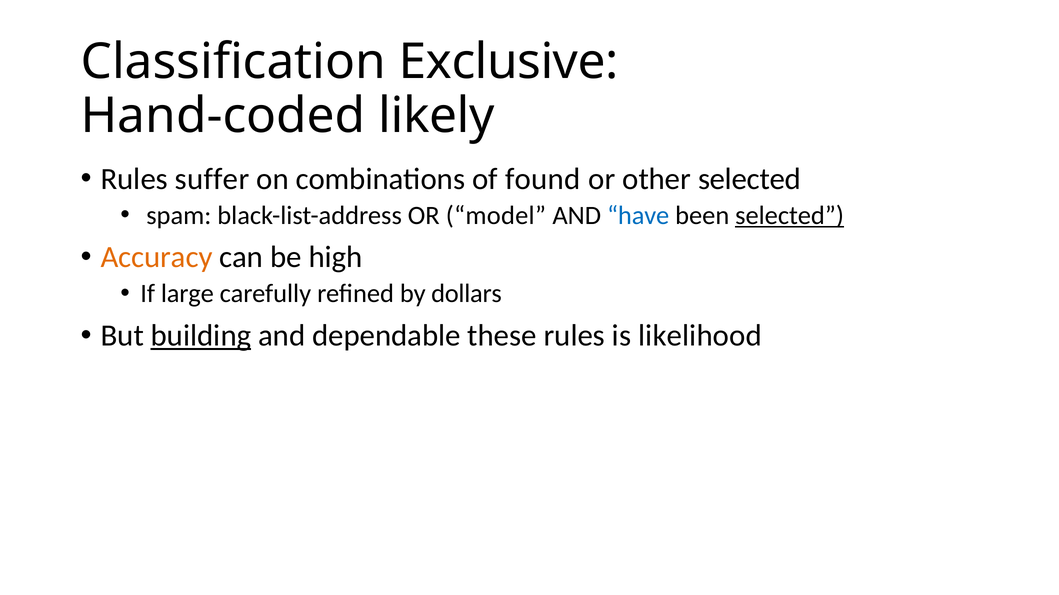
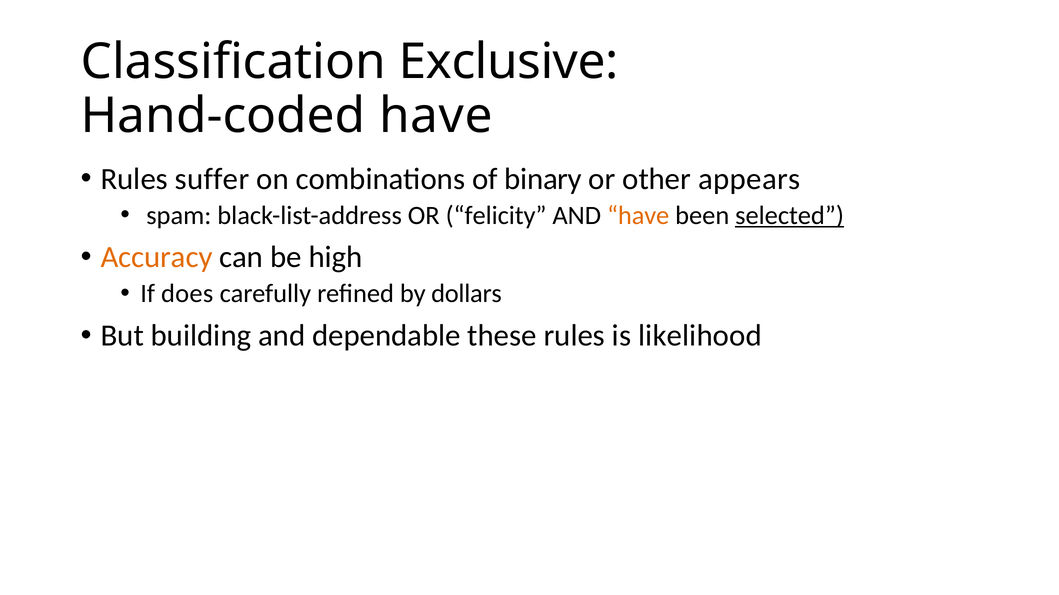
Hand-coded likely: likely -> have (436, 116)
found: found -> binary (543, 179)
other selected: selected -> appears (749, 179)
model: model -> felicity (496, 216)
have colour: blue -> orange (638, 216)
large: large -> does (187, 294)
building underline: present -> none (201, 336)
